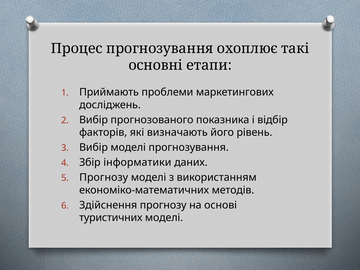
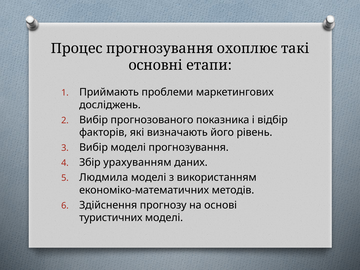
інформатики: інформатики -> урахуванням (137, 162)
Прогнозу: Прогнозу -> Людмила (104, 177)
